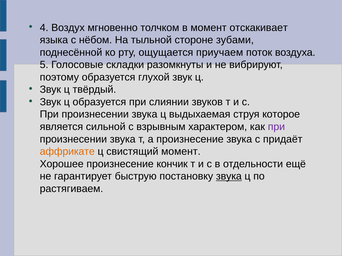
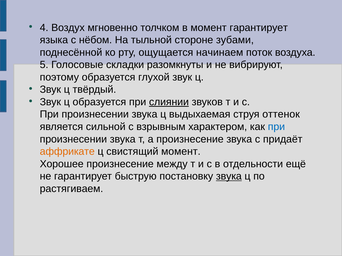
момент отскакивает: отскакивает -> гарантирует (259, 28)
приучаем: приучаем -> начинаем (220, 52)
слиянии underline: none -> present (169, 102)
которое: которое -> оттенок (281, 115)
при colour: purple -> blue (276, 127)
кончик: кончик -> между (172, 164)
